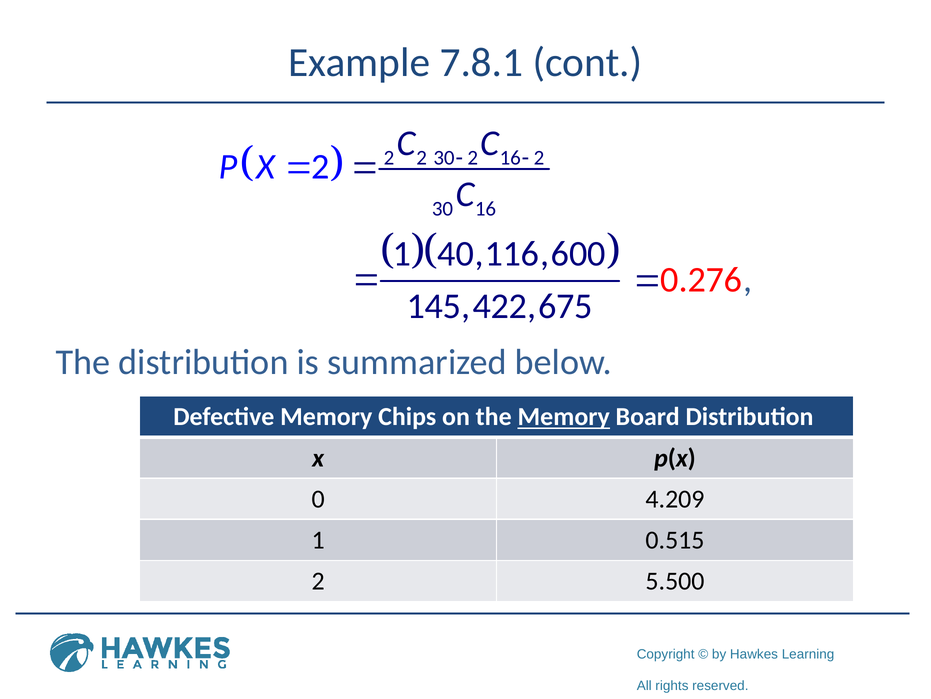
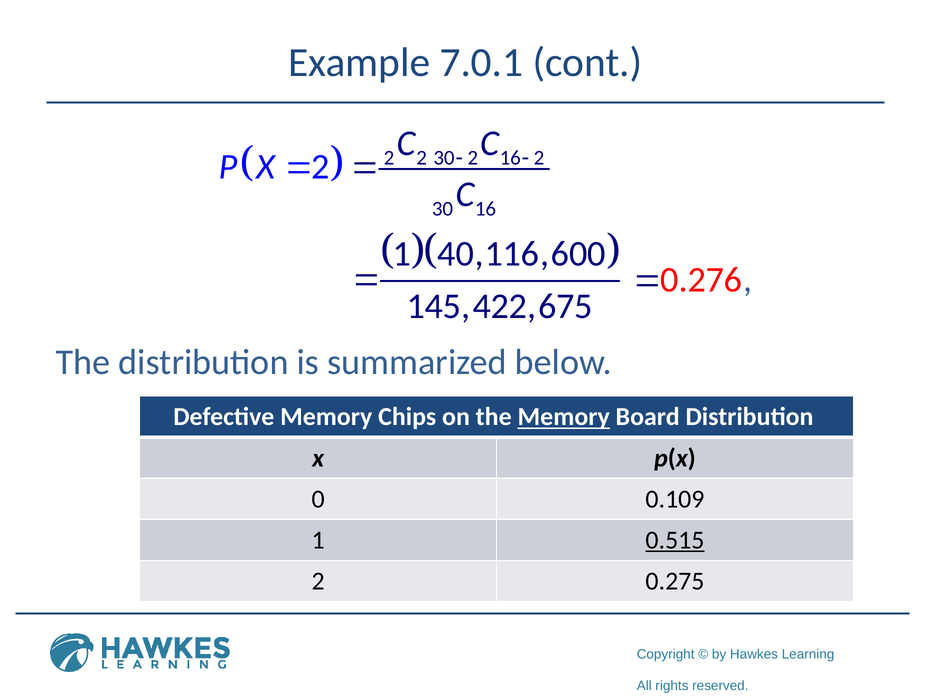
7.8.1: 7.8.1 -> 7.0.1 (481, 63)
4.209: 4.209 -> 0.109 (675, 498)
0.515 underline: none -> present (675, 540)
5.500: 5.500 -> 0.275 (675, 581)
